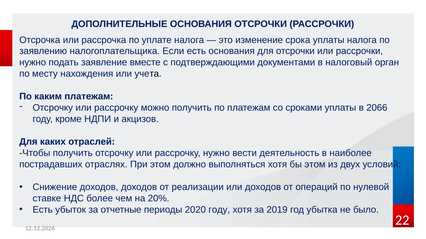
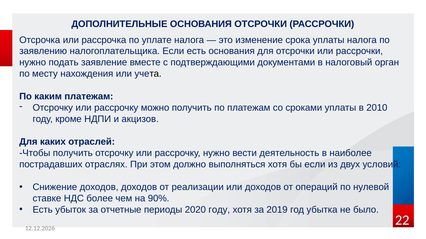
2066: 2066 -> 2010 (377, 108)
бы этом: этом -> если (315, 165)
20%: 20% -> 90% (159, 199)
